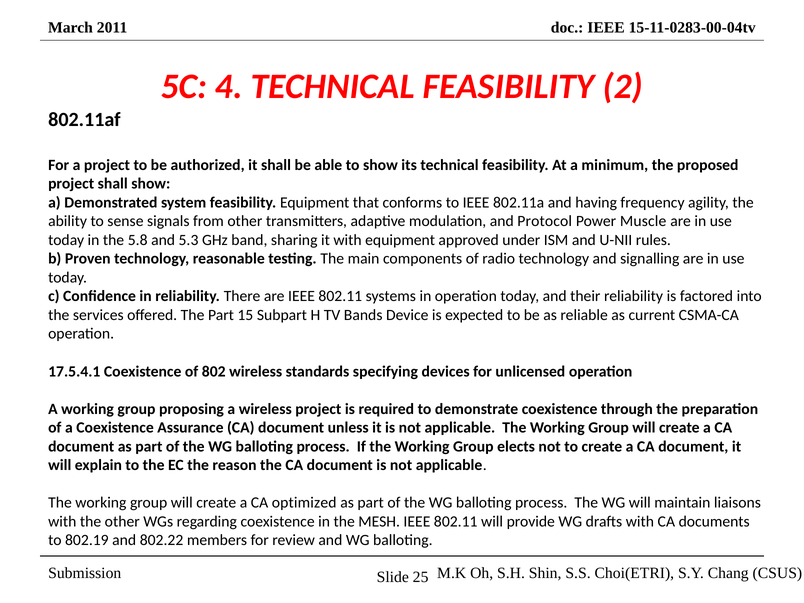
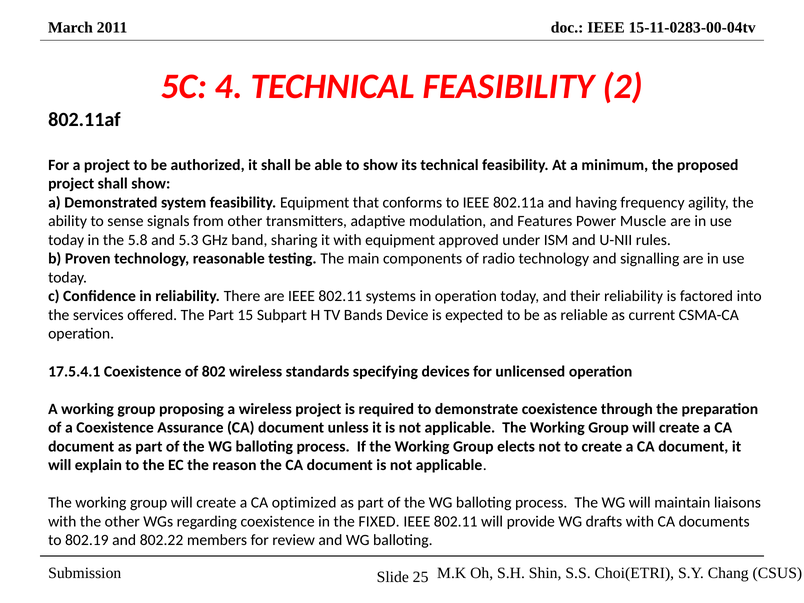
Protocol: Protocol -> Features (545, 221)
MESH: MESH -> FIXED (379, 522)
